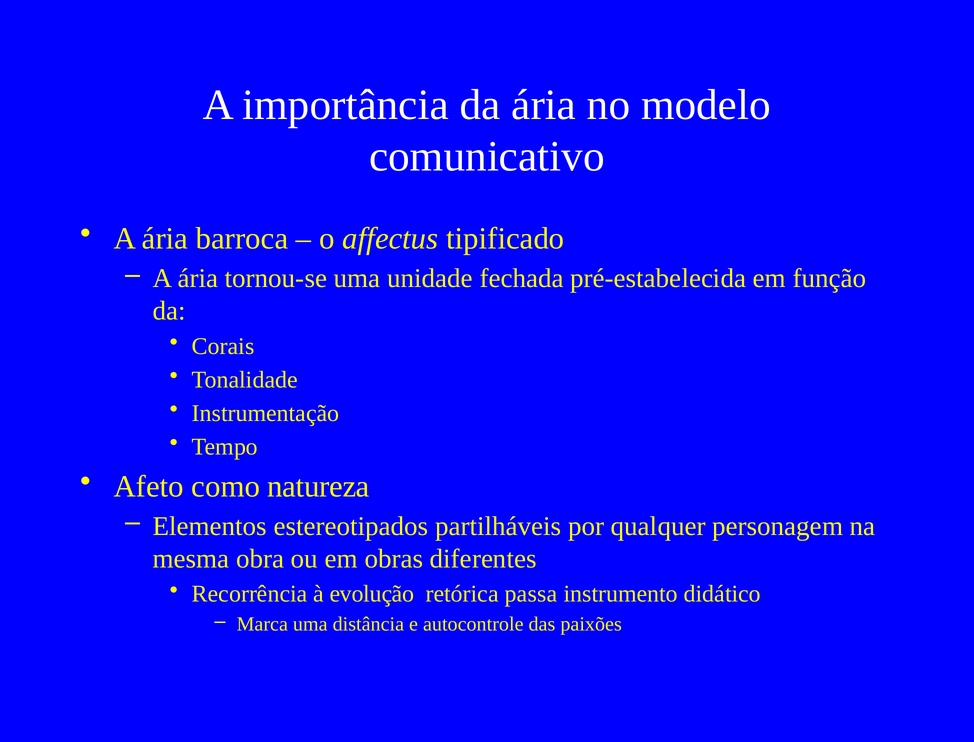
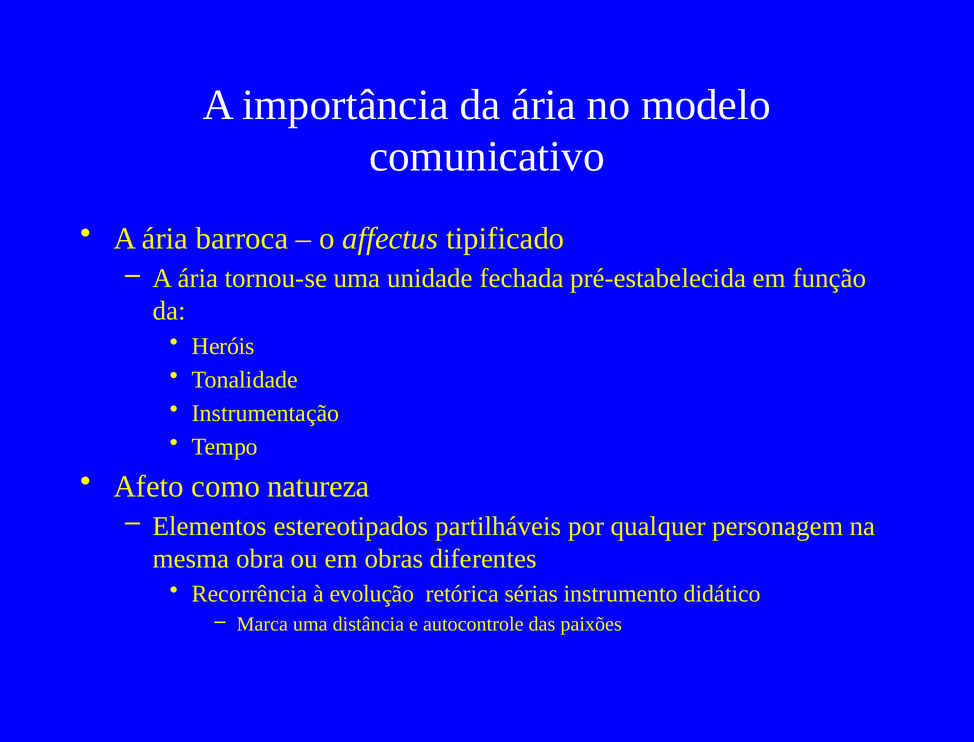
Corais: Corais -> Heróis (223, 346)
passa: passa -> sérias (531, 594)
